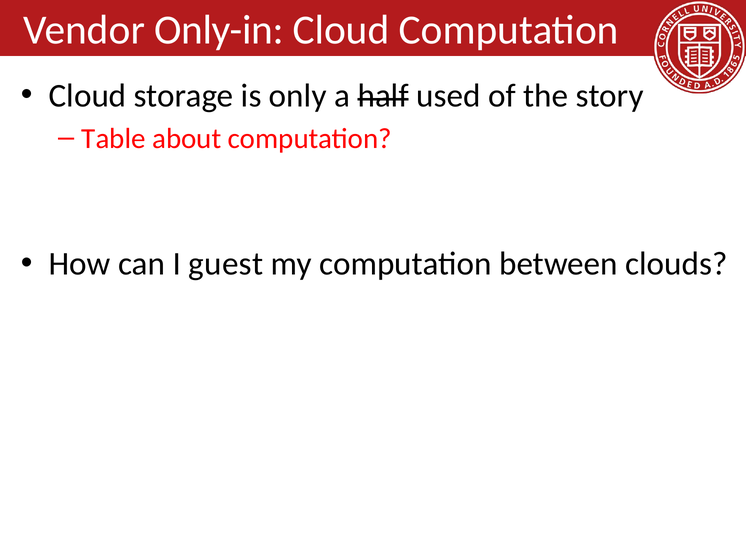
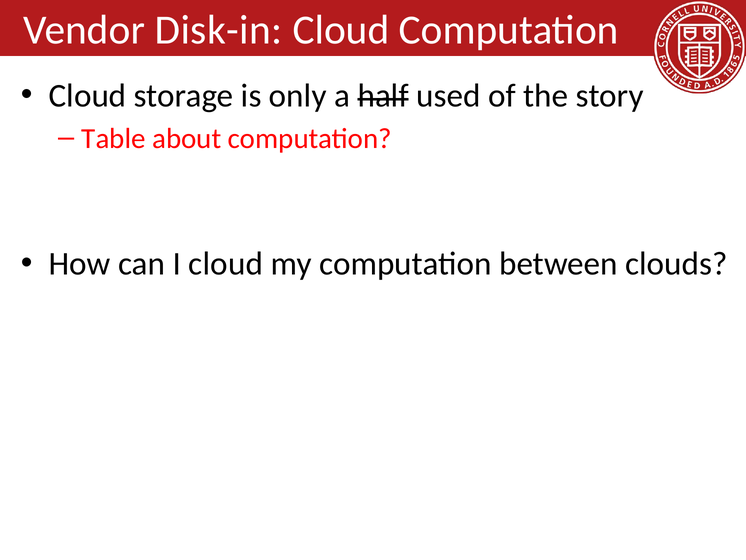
Only-in: Only-in -> Disk-in (219, 30)
I guest: guest -> cloud (226, 264)
